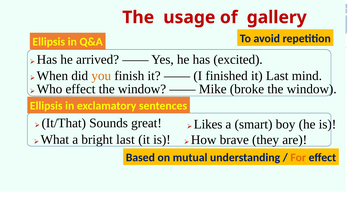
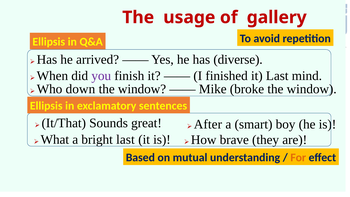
excited: excited -> diverse (238, 60)
you colour: orange -> purple (101, 76)
Who effect: effect -> down (80, 89)
Likes: Likes -> After (208, 124)
